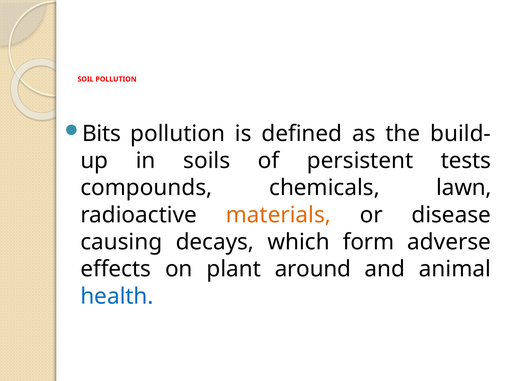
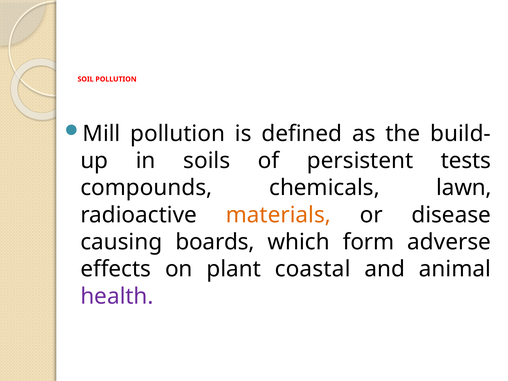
Bits: Bits -> Mill (102, 134)
decays: decays -> boards (215, 242)
around: around -> coastal (313, 269)
health colour: blue -> purple (117, 296)
